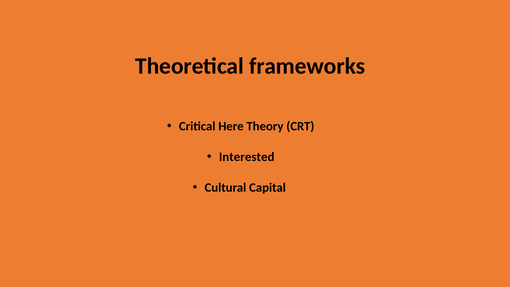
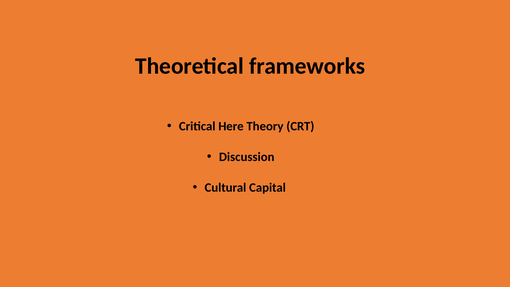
Interested: Interested -> Discussion (247, 157)
